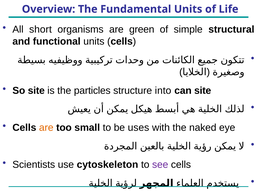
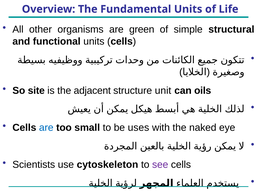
short: short -> other (41, 29)
particles: particles -> adjacent (92, 90)
into: into -> unit (163, 90)
can site: site -> oils (203, 90)
are colour: orange -> blue (46, 127)
